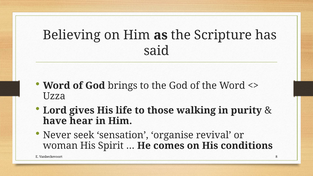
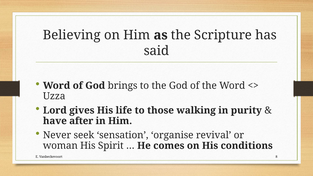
hear: hear -> after (81, 121)
